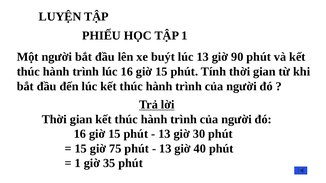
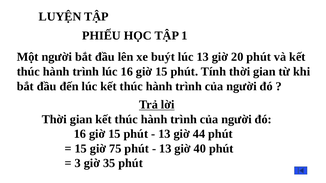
90: 90 -> 20 (237, 57)
30: 30 -> 44 (199, 134)
1: 1 -> 3 (78, 164)
